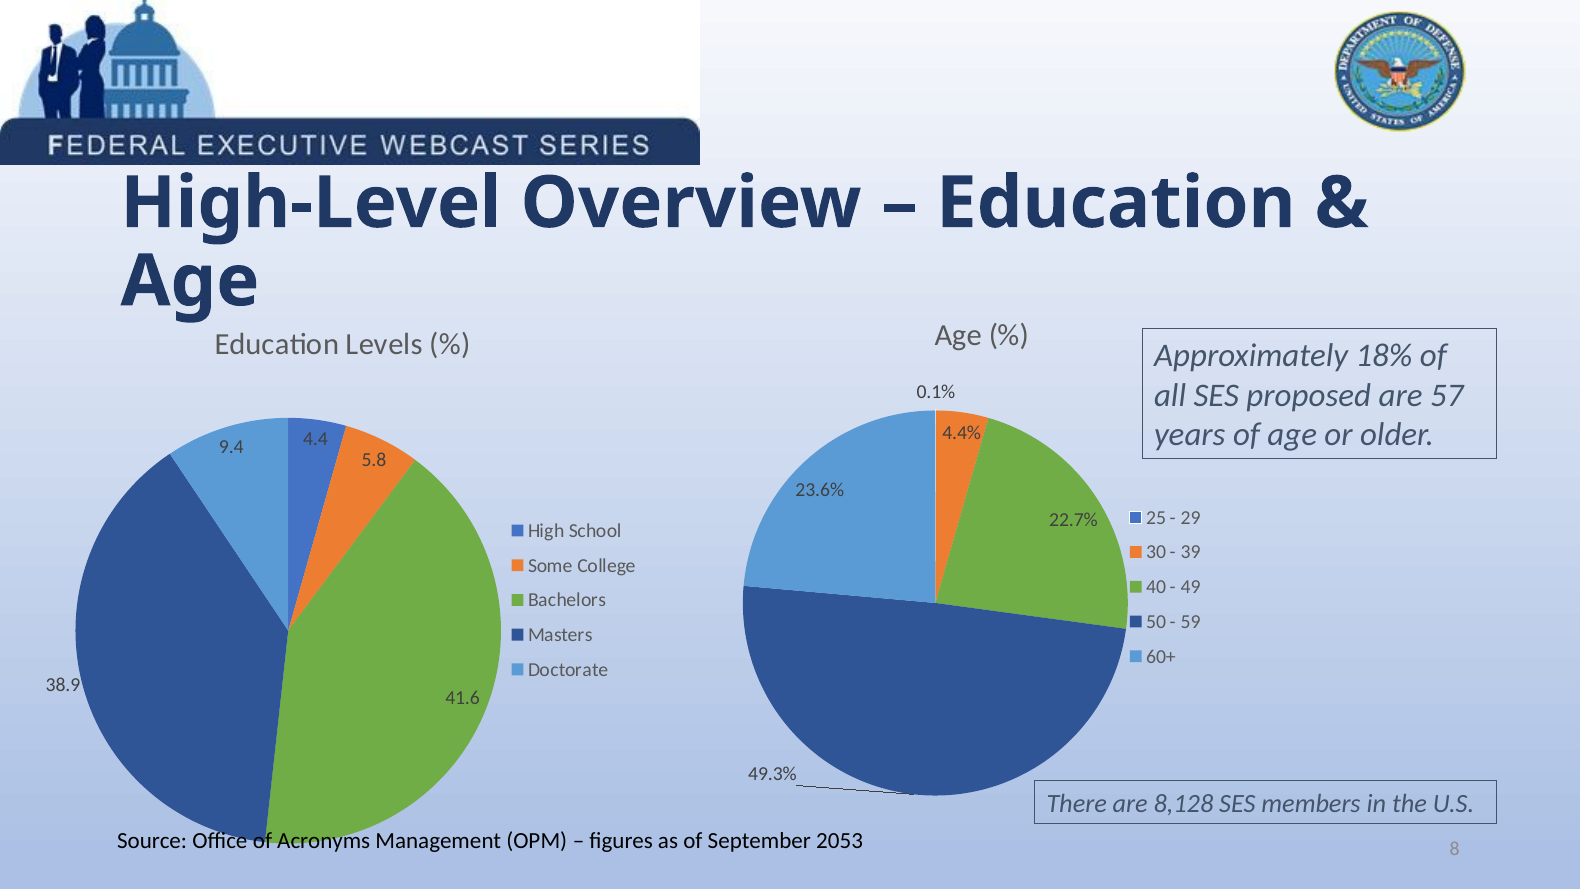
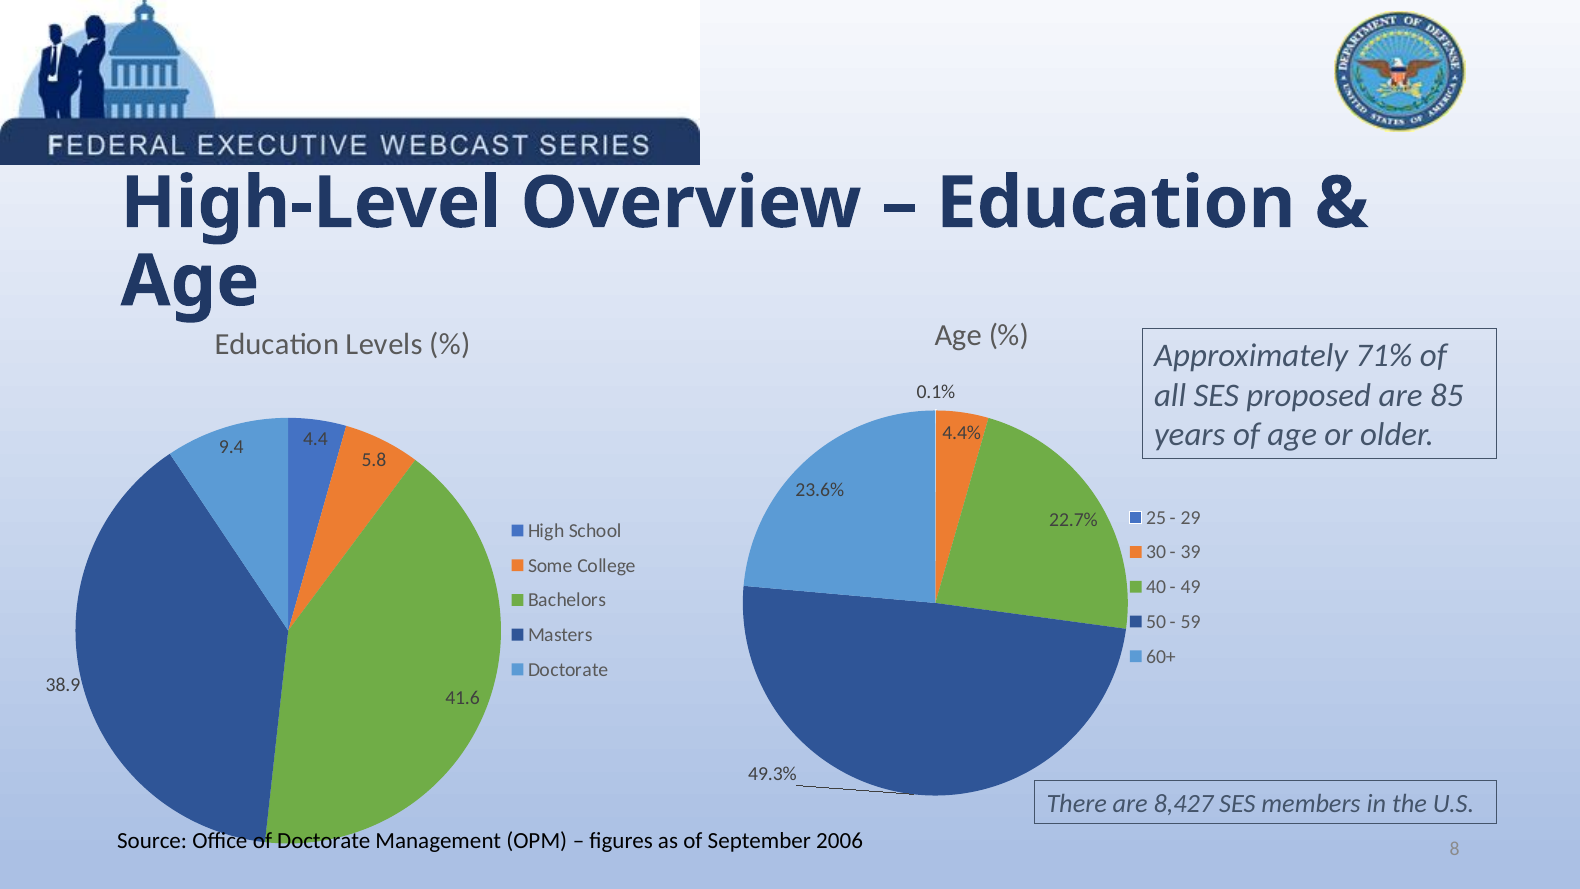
18%: 18% -> 71% (1384, 356)
57: 57 -> 85 (1447, 395)
8,128: 8,128 -> 8,427 (1183, 804)
of Acronyms: Acronyms -> Doctorate (324, 841)
2053: 2053 -> 2006 (840, 841)
